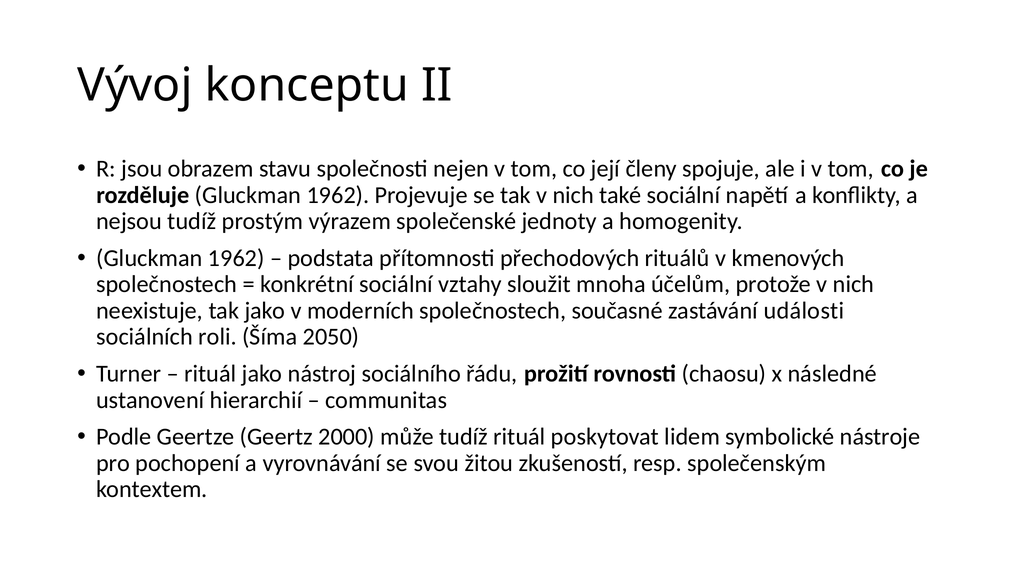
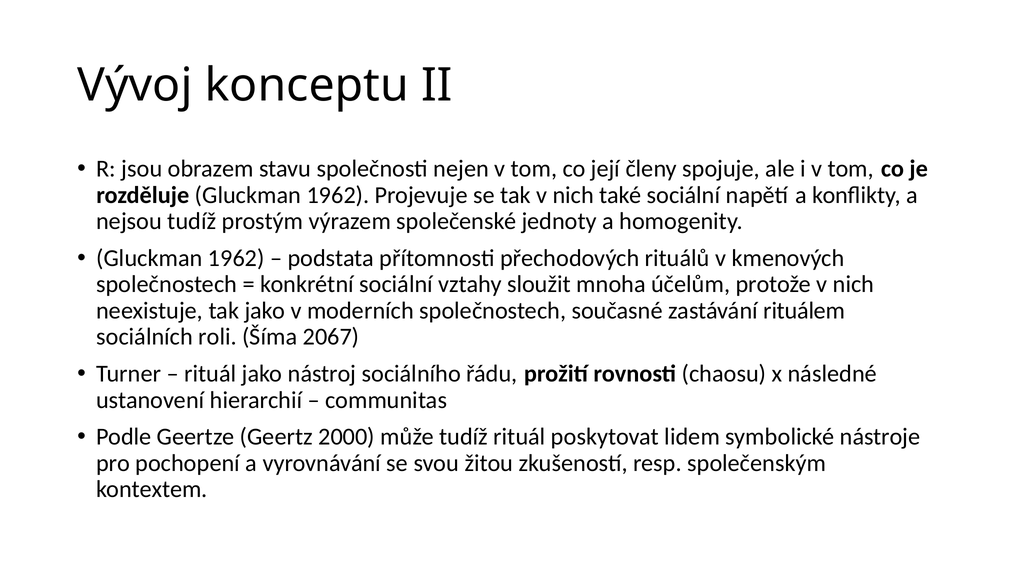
události: události -> rituálem (804, 310)
2050: 2050 -> 2067 (331, 337)
